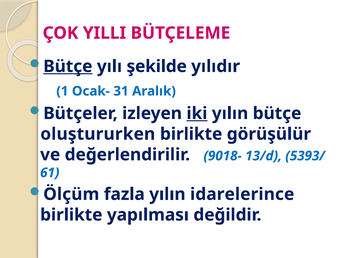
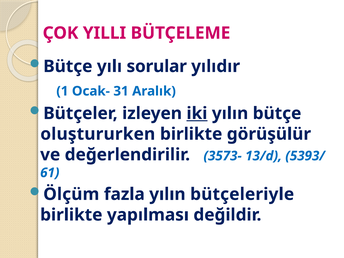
Bütçe underline: present -> none (68, 66)
şekilde: şekilde -> sorular (157, 66)
9018-: 9018- -> 3573- (223, 156)
idarelerince: idarelerince -> bütçeleriyle (242, 194)
